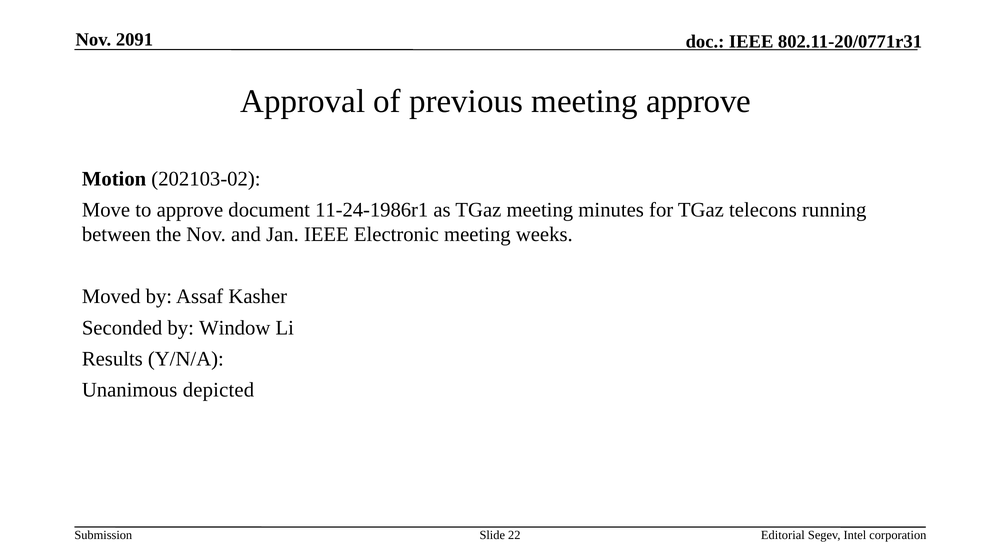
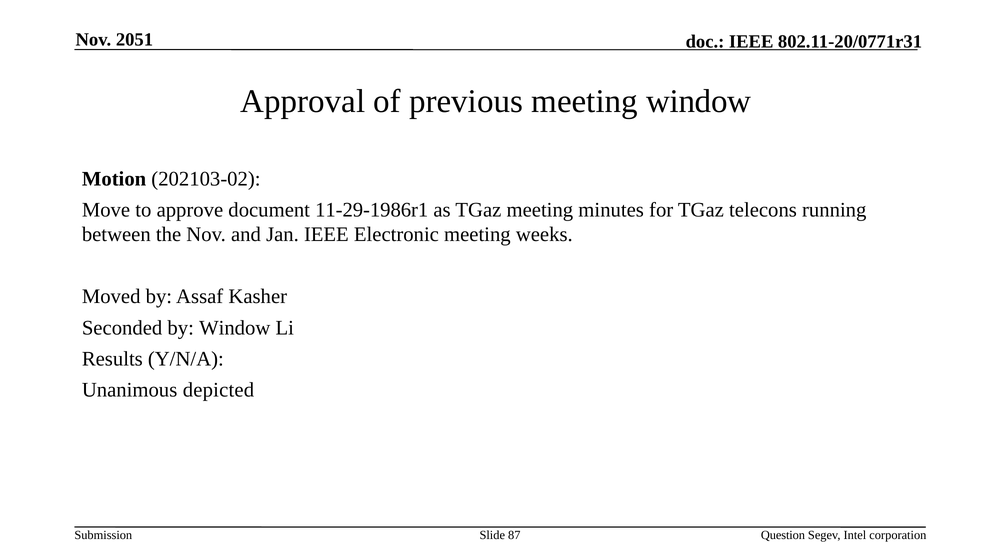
2091: 2091 -> 2051 (134, 39)
meeting approve: approve -> window (699, 101)
11-24-1986r1: 11-24-1986r1 -> 11-29-1986r1 (372, 210)
22: 22 -> 87 (514, 535)
Editorial: Editorial -> Question (783, 535)
